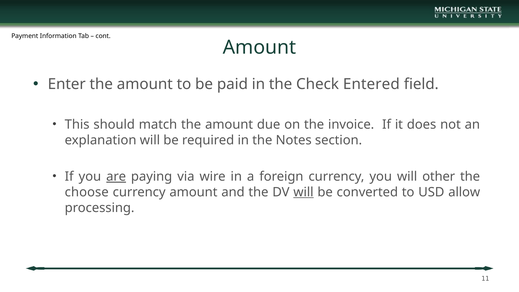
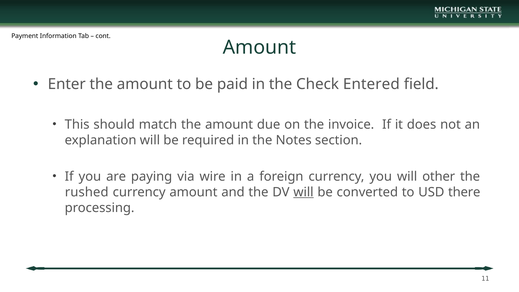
are underline: present -> none (116, 177)
choose: choose -> rushed (87, 192)
allow: allow -> there (464, 192)
